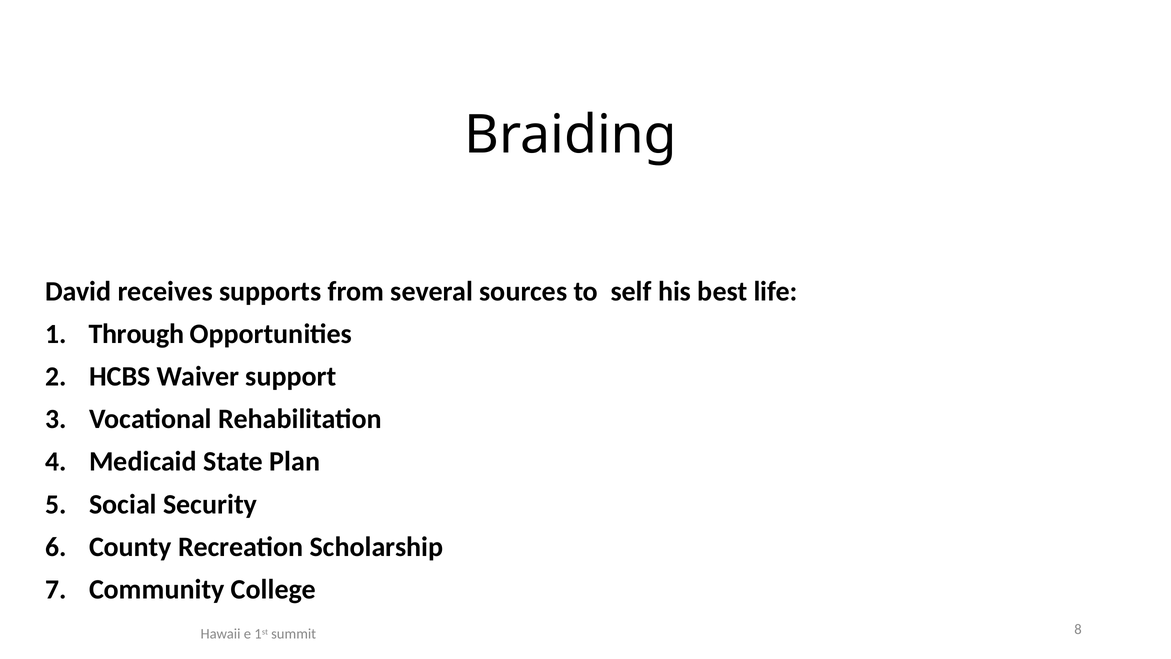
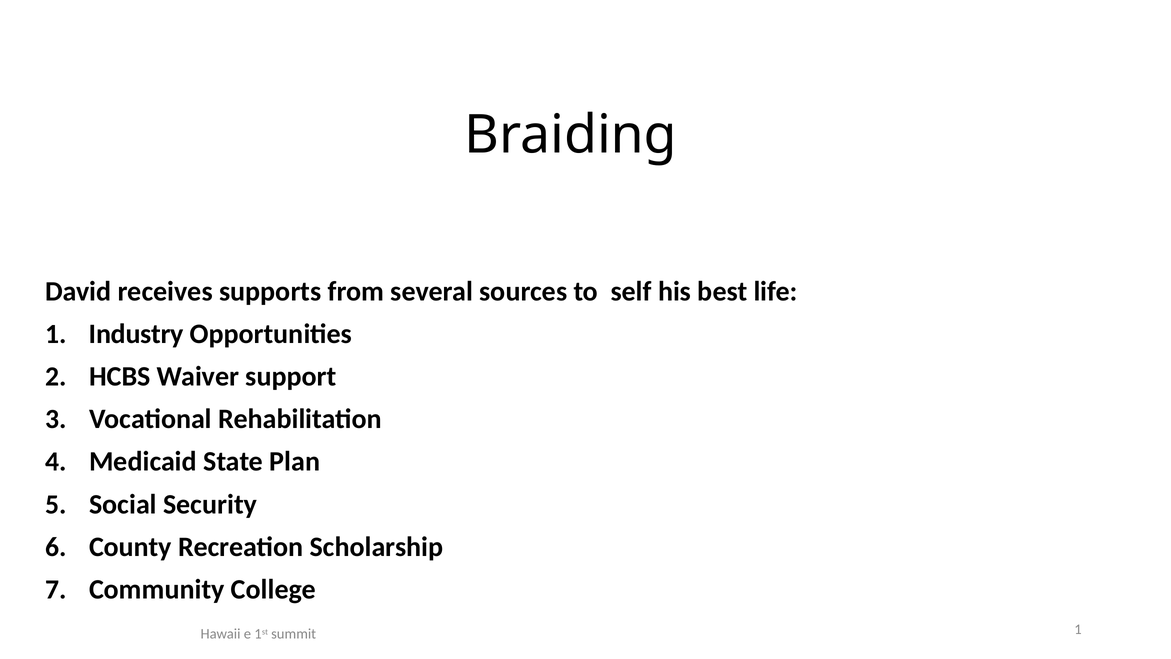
Through: Through -> Industry (136, 334)
summit 8: 8 -> 1 (1078, 629)
